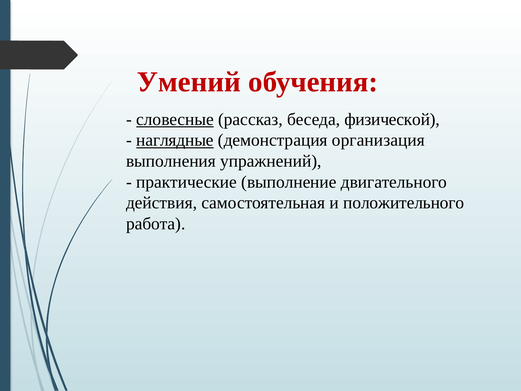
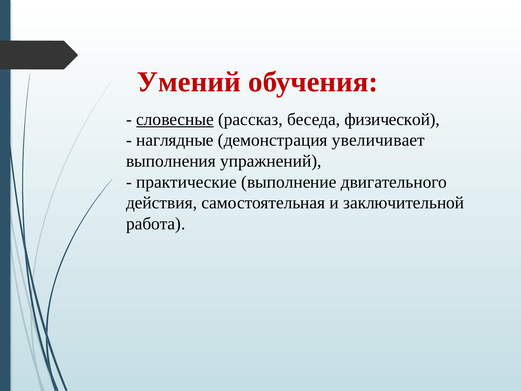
наглядные underline: present -> none (175, 140)
организация: организация -> увеличивает (378, 140)
положительного: положительного -> заключительной (404, 203)
